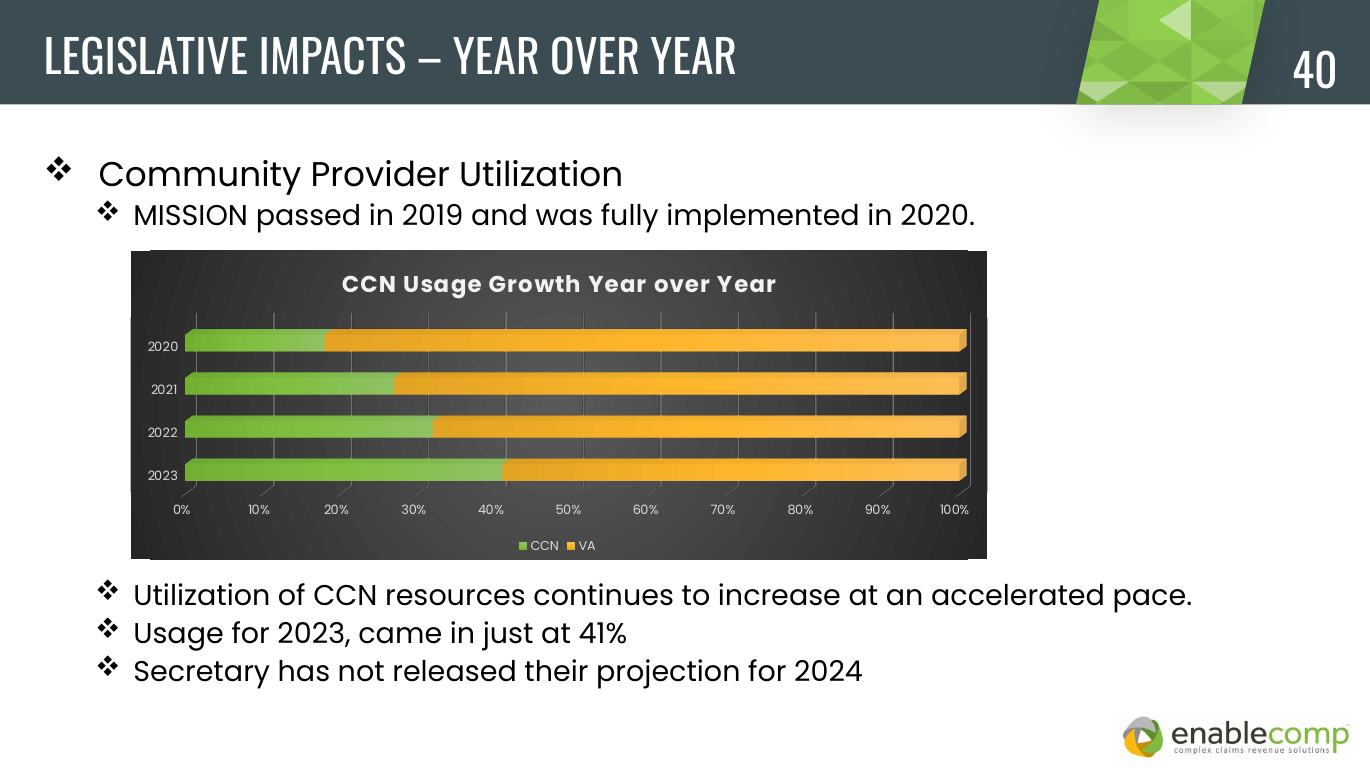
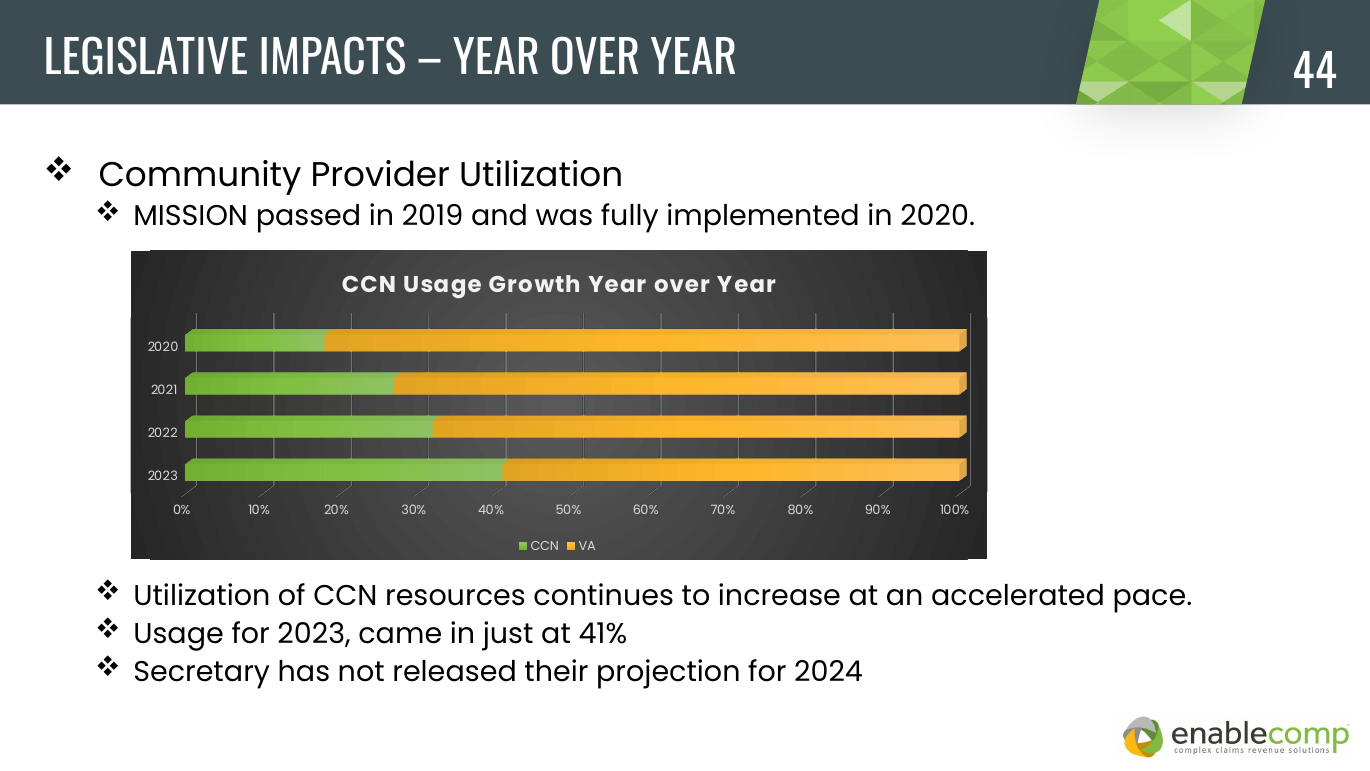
40: 40 -> 44 (1315, 74)
